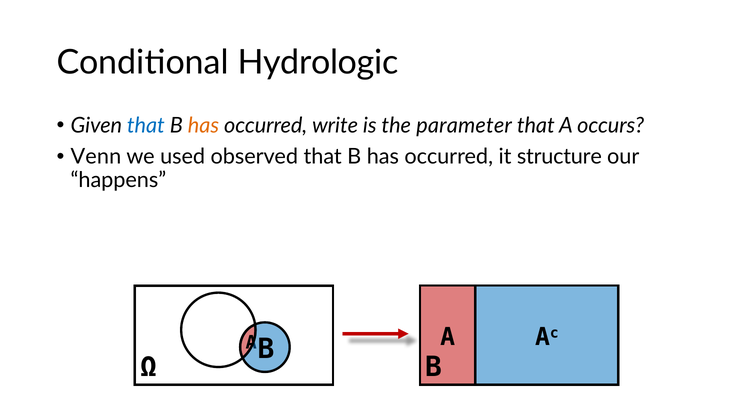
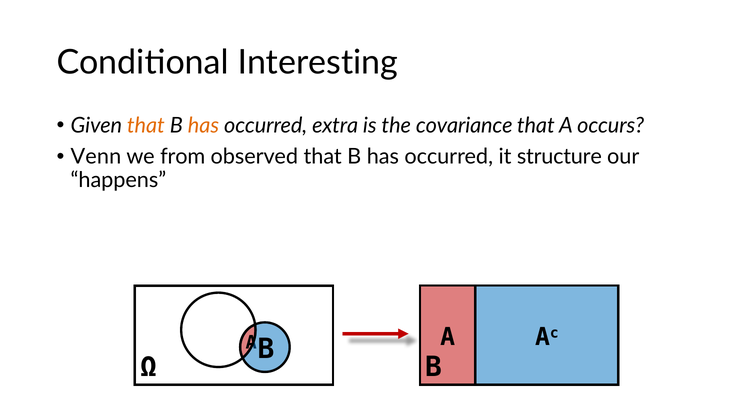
Hydrologic: Hydrologic -> Interesting (318, 62)
that colour: blue -> orange (146, 126)
write: write -> extra (335, 126)
parameter: parameter -> covariance (464, 126)
used: used -> from (183, 157)
